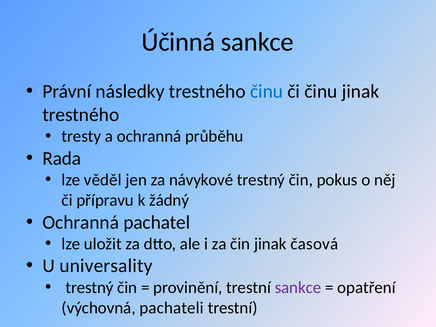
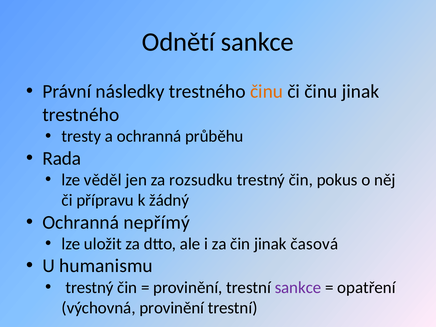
Účinná: Účinná -> Odnětí (178, 42)
činu colour: blue -> orange (267, 91)
návykové: návykové -> rozsudku (201, 180)
pachatel: pachatel -> nepřímý (157, 222)
universality: universality -> humanismu (106, 266)
výchovná pachateli: pachateli -> provinění (172, 308)
